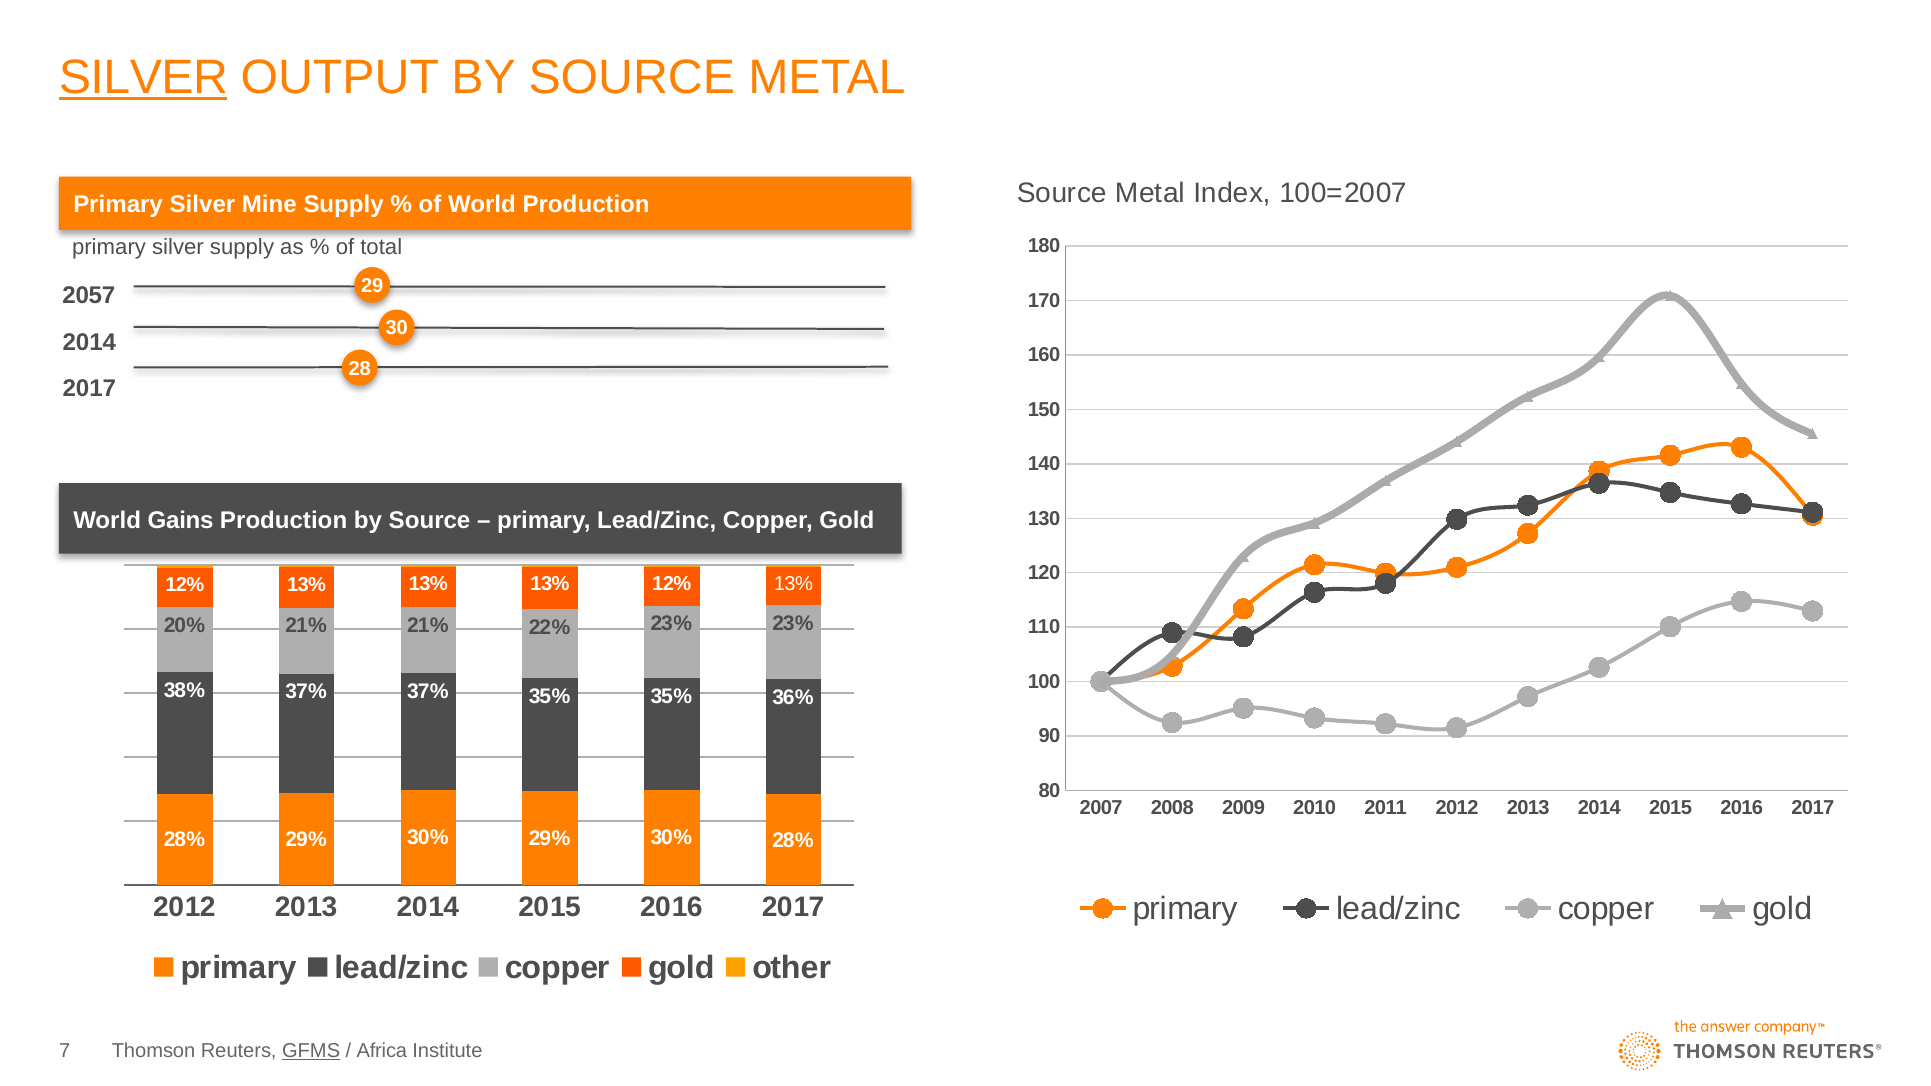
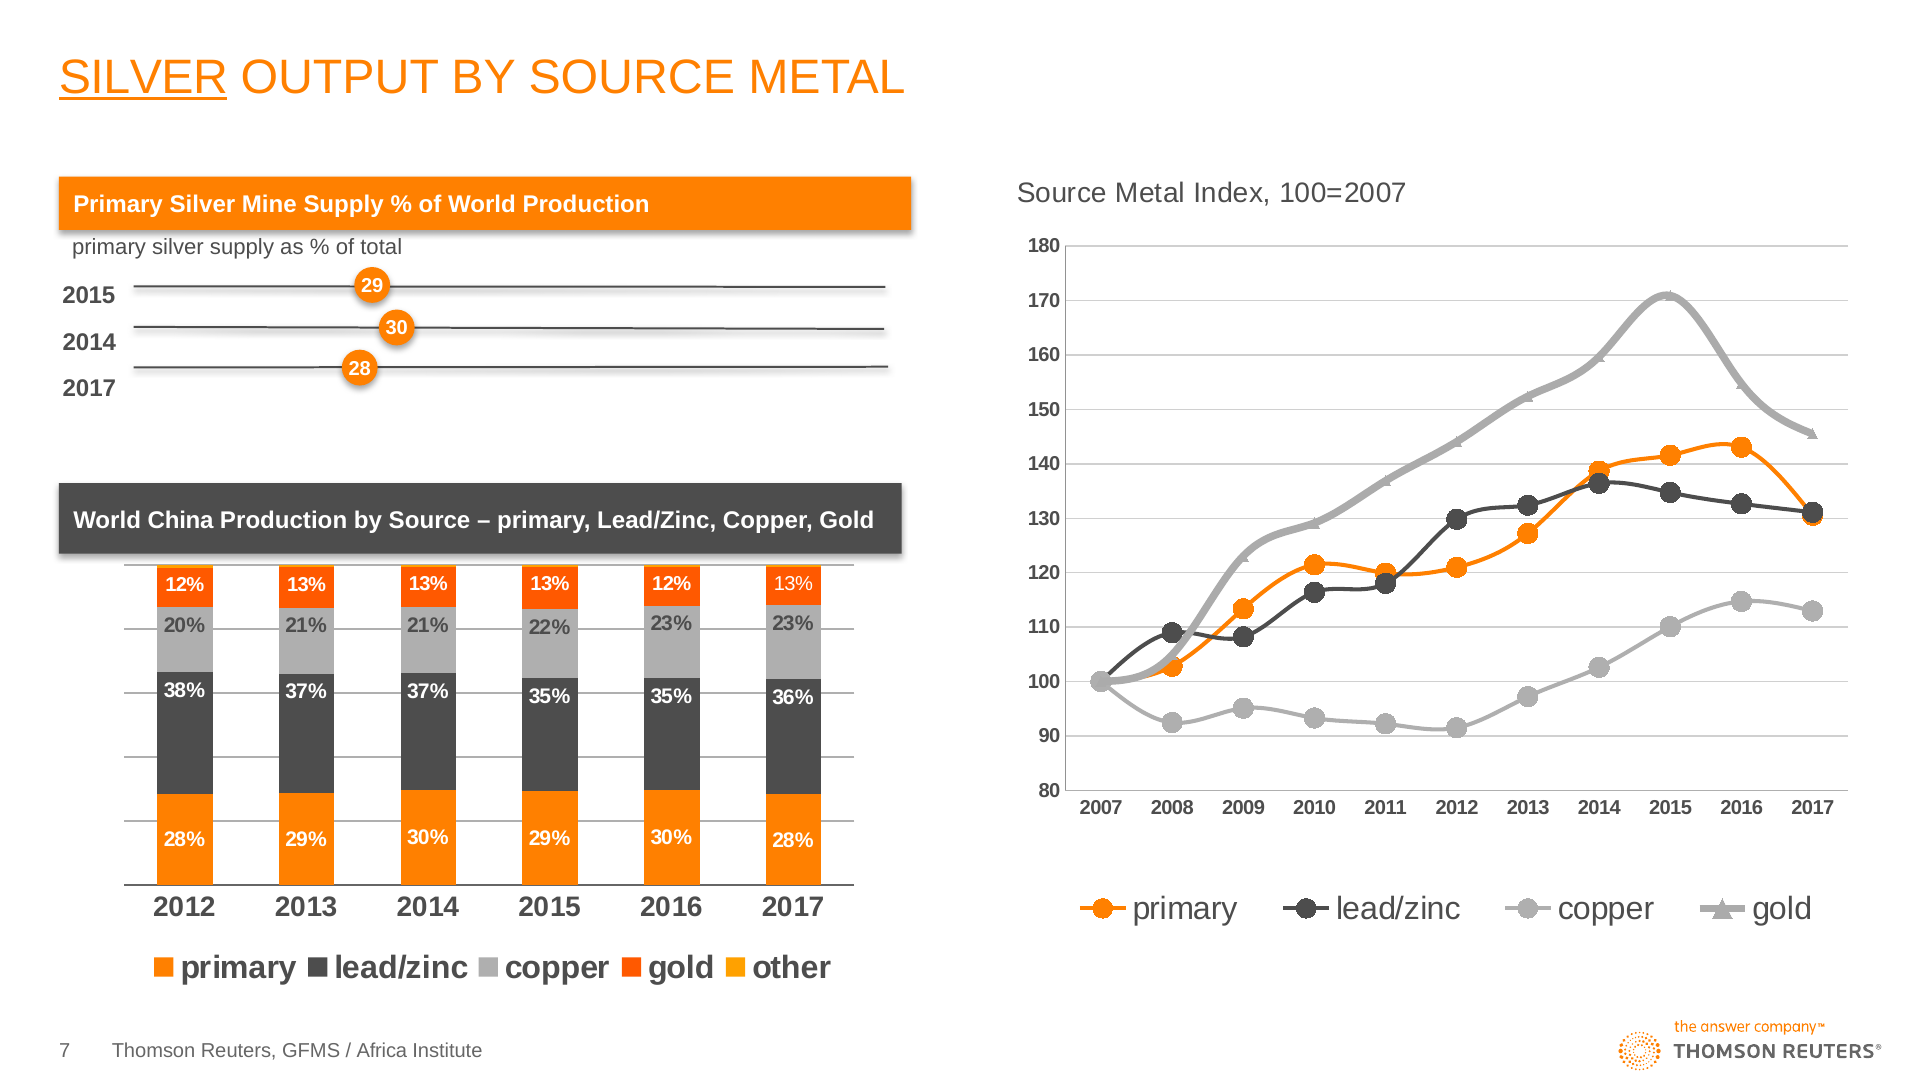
2057: 2057 -> 2015 (89, 296)
Gains: Gains -> China (181, 520)
GFMS underline: present -> none (311, 1052)
